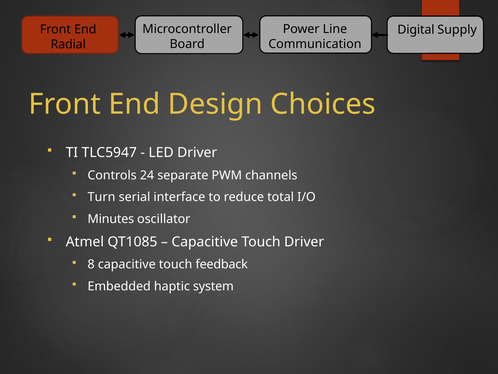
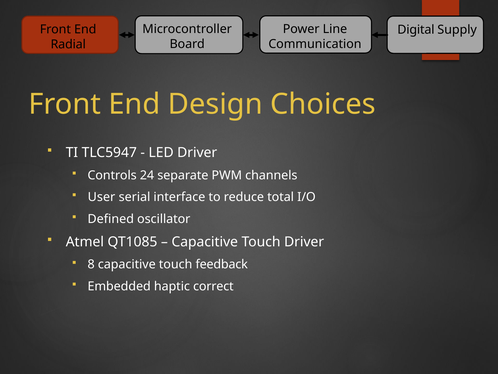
Turn: Turn -> User (102, 197)
Minutes: Minutes -> Defined (111, 219)
system: system -> correct (213, 286)
